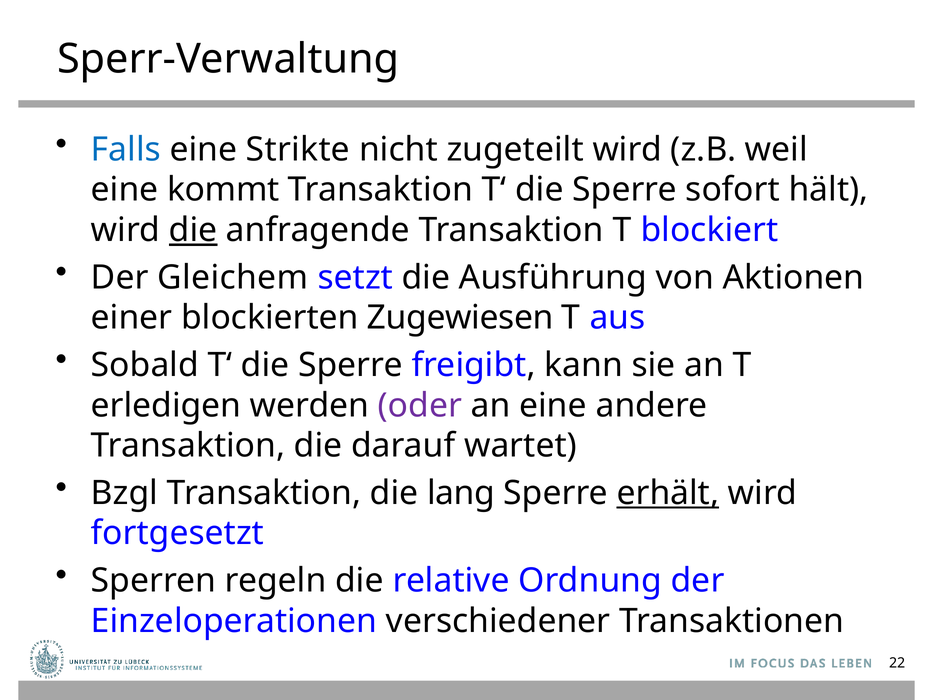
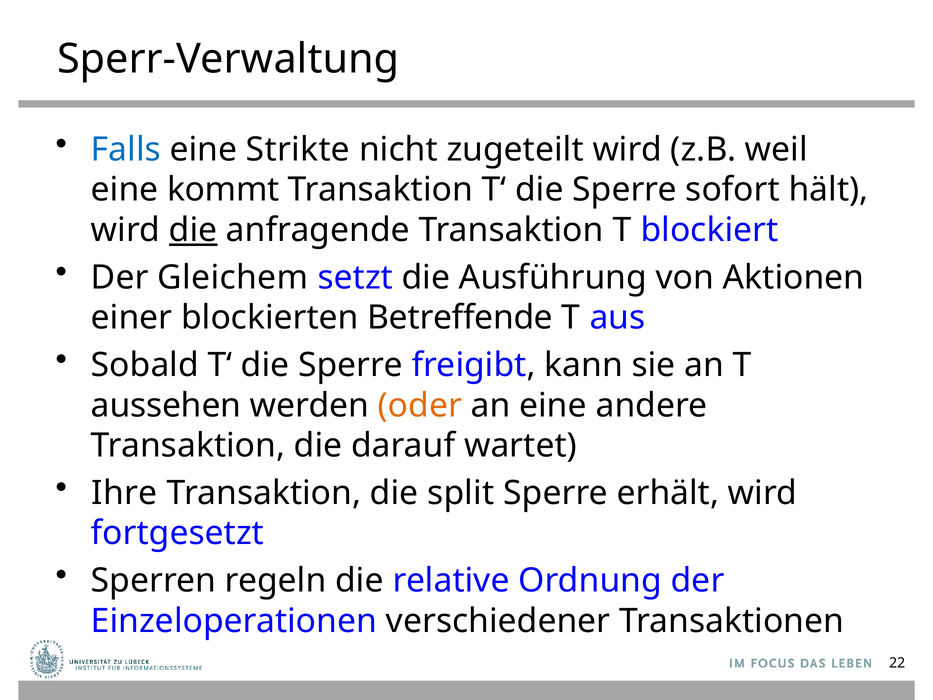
Zugewiesen: Zugewiesen -> Betreffende (460, 318)
erledigen: erledigen -> aussehen (166, 405)
oder colour: purple -> orange (420, 405)
Bzgl: Bzgl -> Ihre (124, 493)
lang: lang -> split (461, 493)
erhält underline: present -> none (668, 493)
